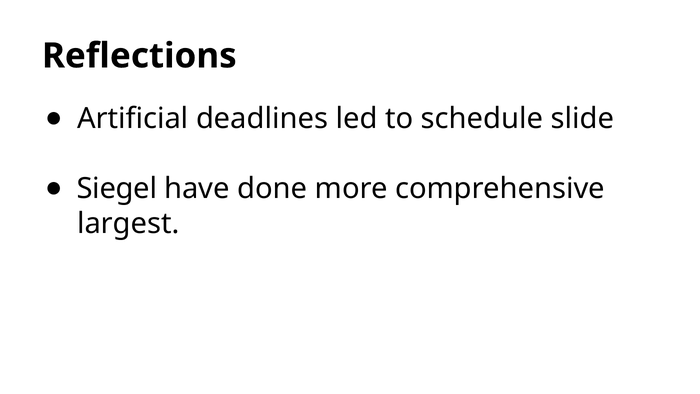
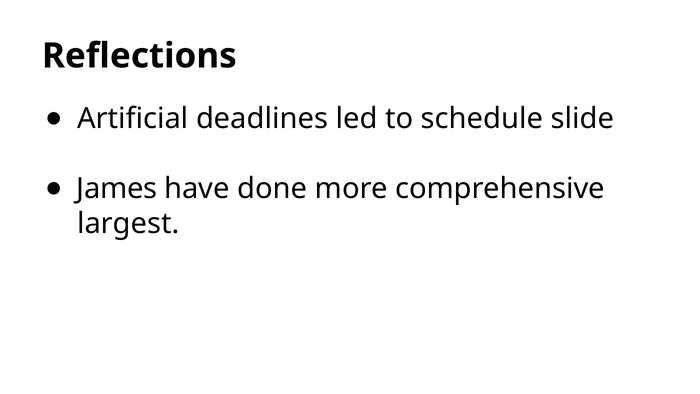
Siegel: Siegel -> James (117, 188)
